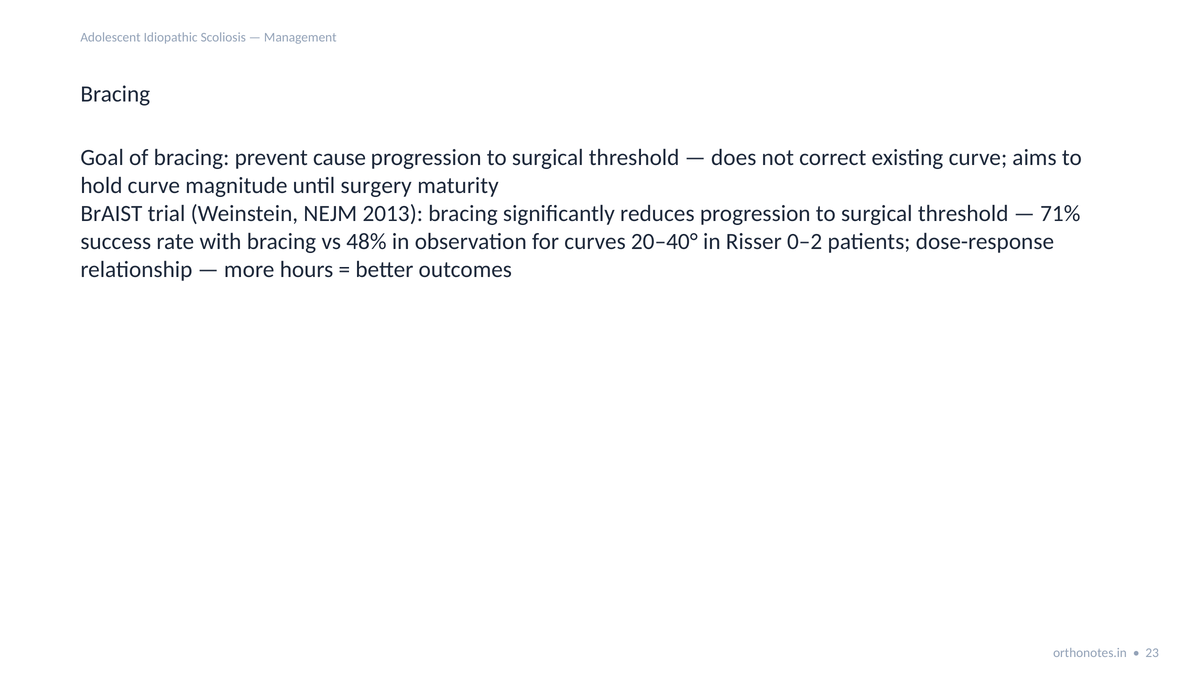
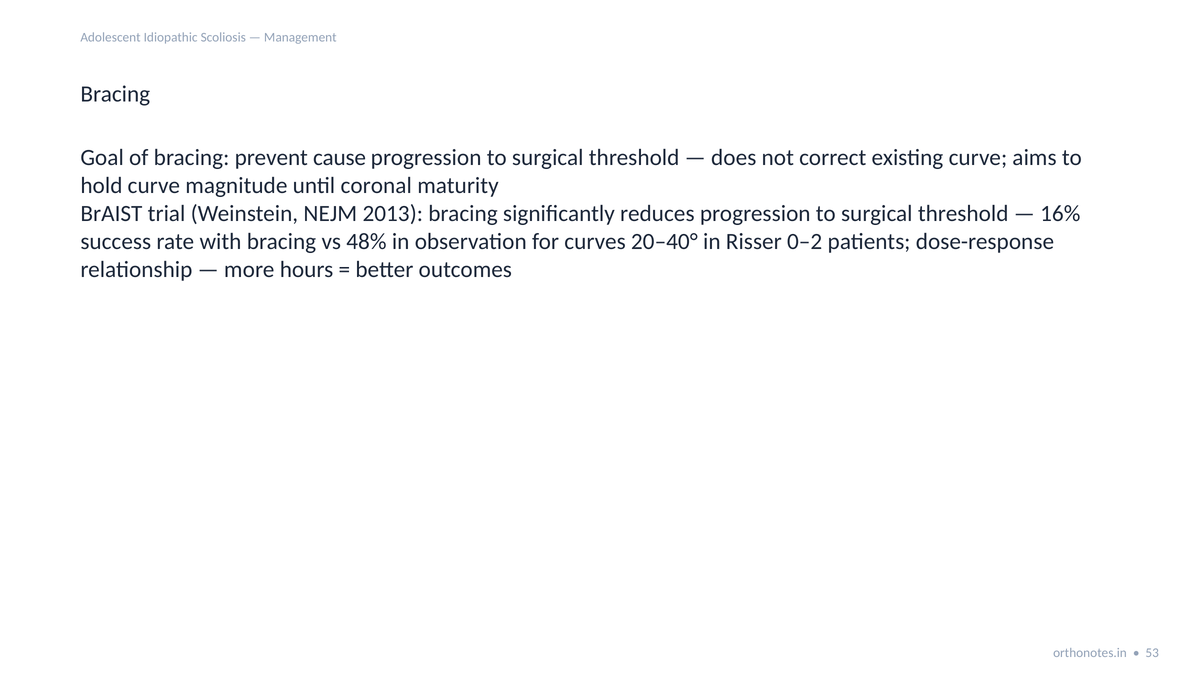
surgery: surgery -> coronal (376, 186)
71%: 71% -> 16% (1060, 213)
23: 23 -> 53 (1152, 653)
